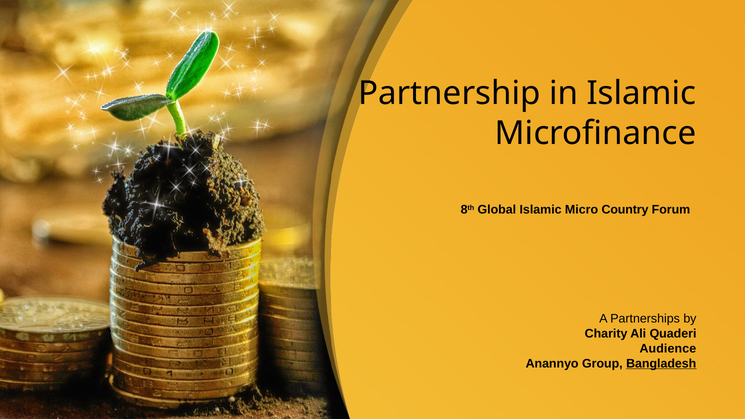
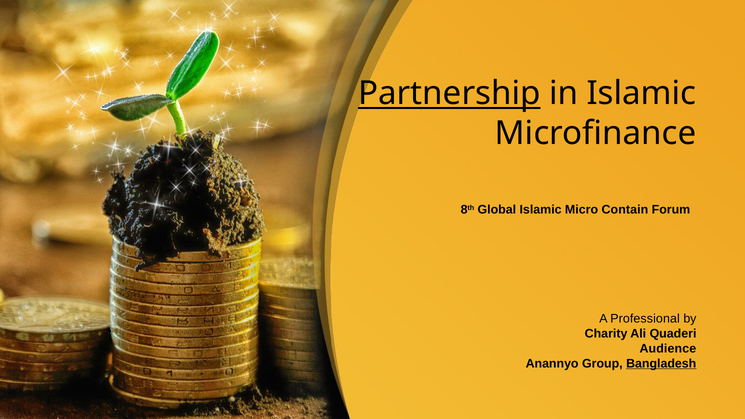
Partnership underline: none -> present (449, 94)
Country: Country -> Contain (625, 210)
Partnerships: Partnerships -> Professional (645, 319)
